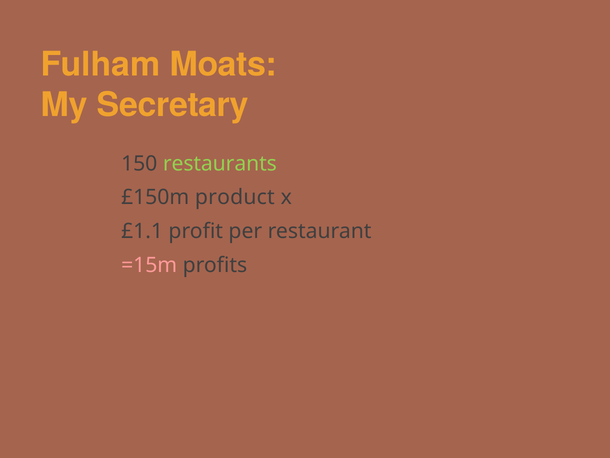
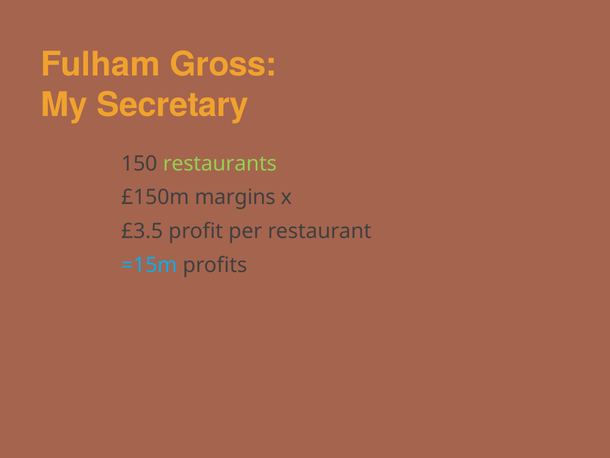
Moats: Moats -> Gross (223, 64)
product: product -> margins (235, 197)
£1.1: £1.1 -> £3.5 (142, 231)
=15m colour: pink -> light blue (149, 265)
